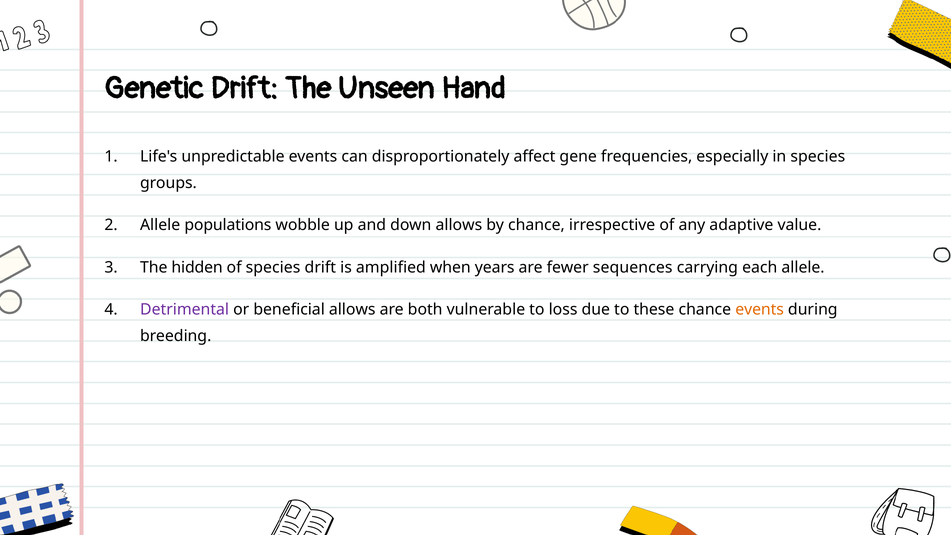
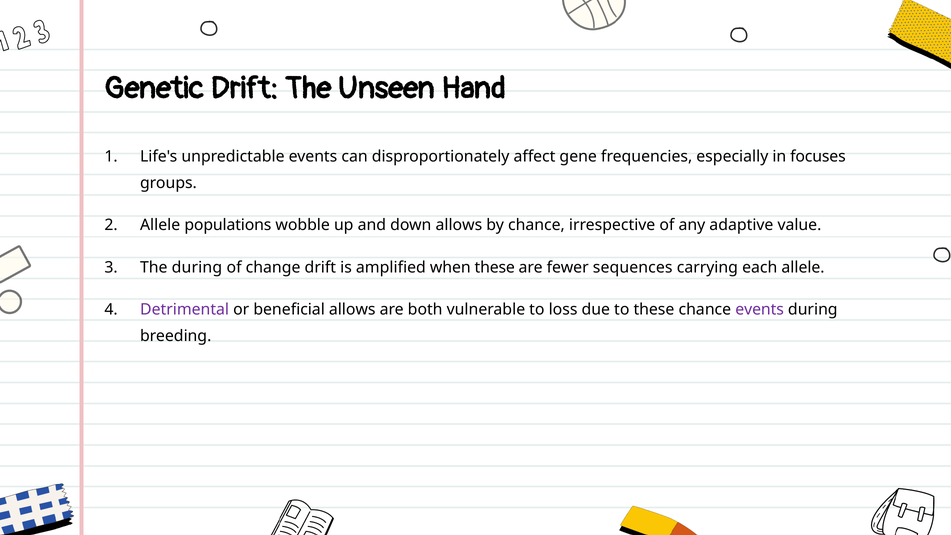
in species: species -> focuses (818, 156)
The hidden: hidden -> during (197, 267)
of species: species -> change (273, 267)
when years: years -> these (495, 267)
events colour: orange -> purple (760, 310)
